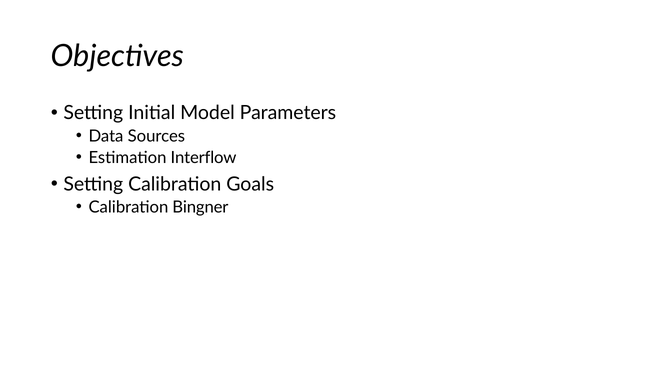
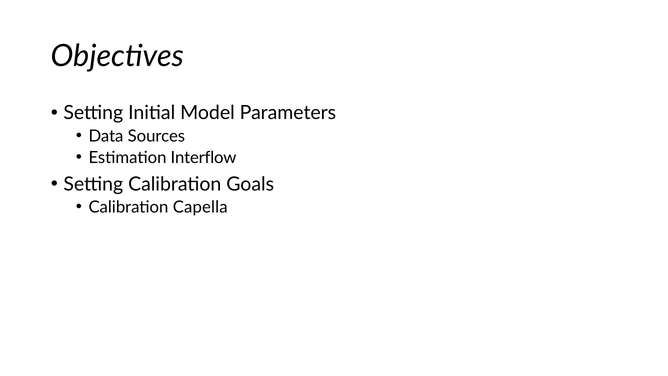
Bingner: Bingner -> Capella (200, 207)
